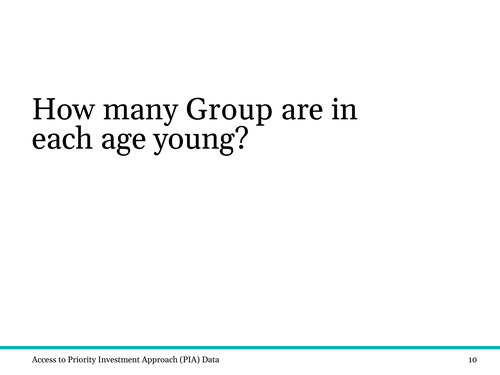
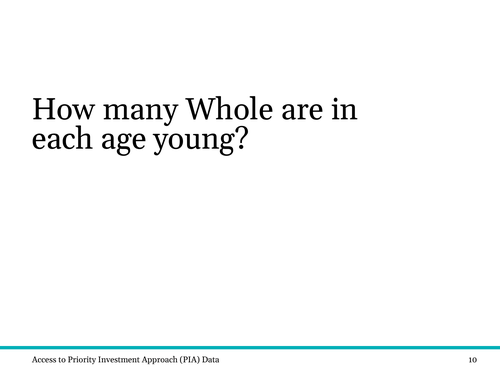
Group: Group -> Whole (230, 109)
